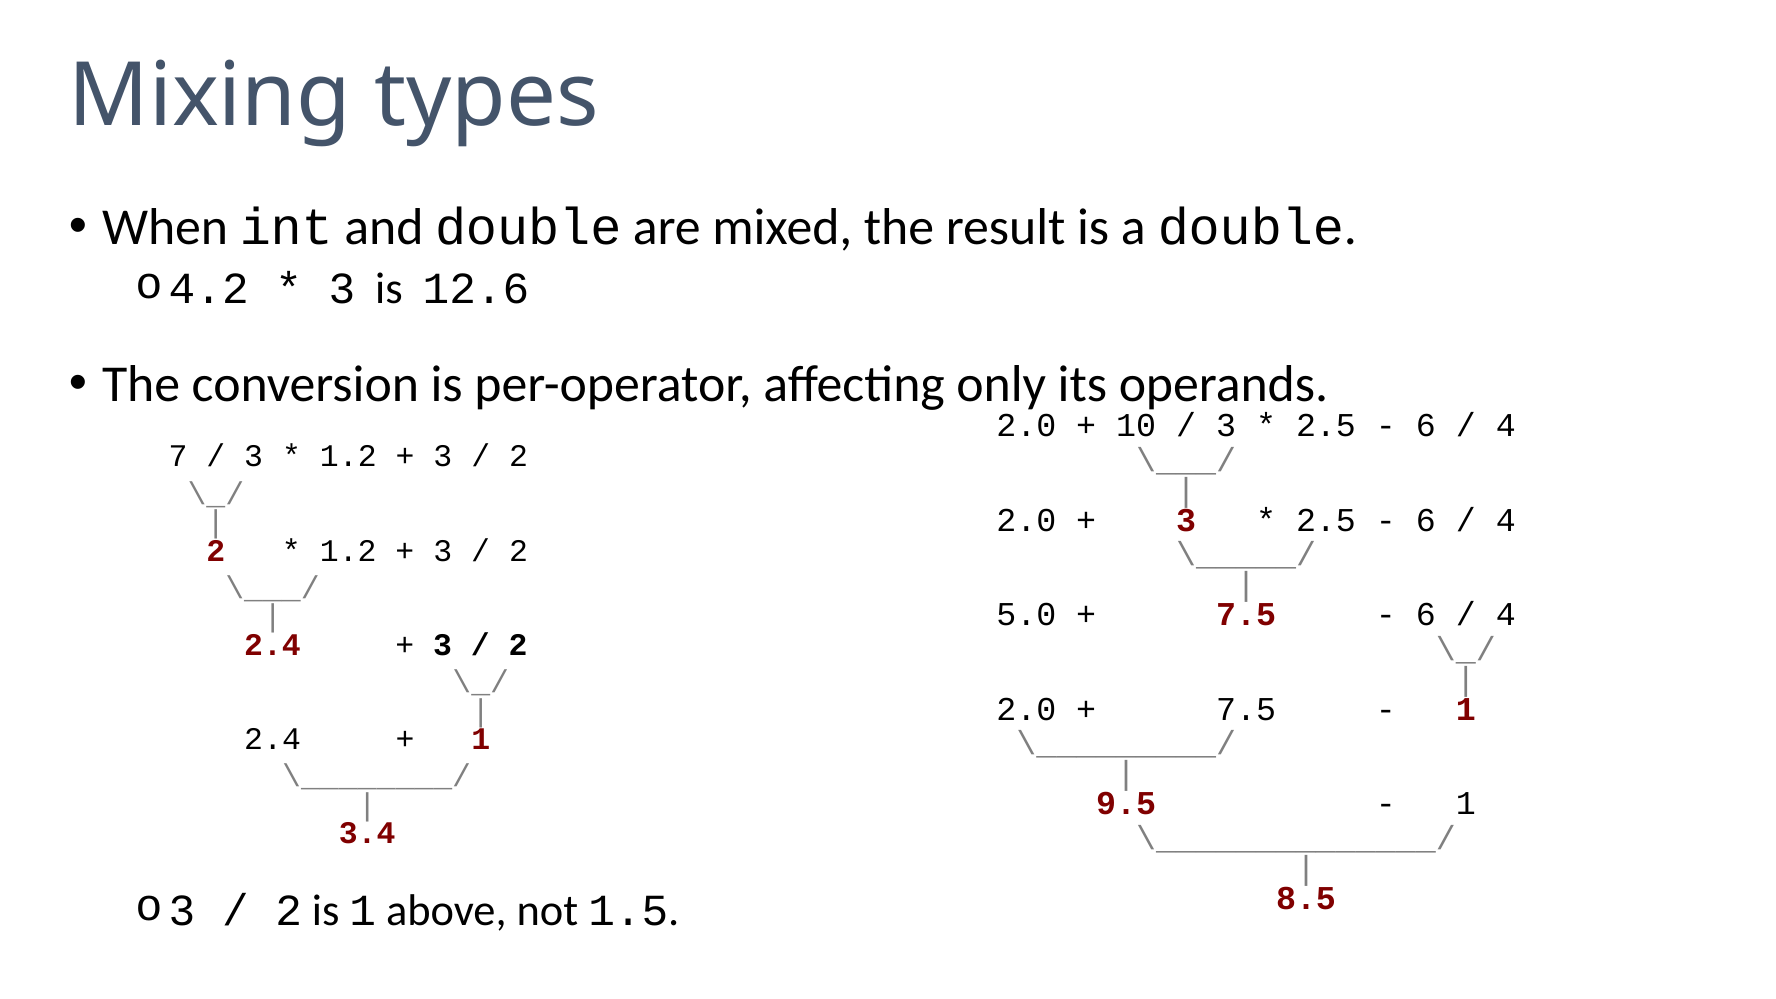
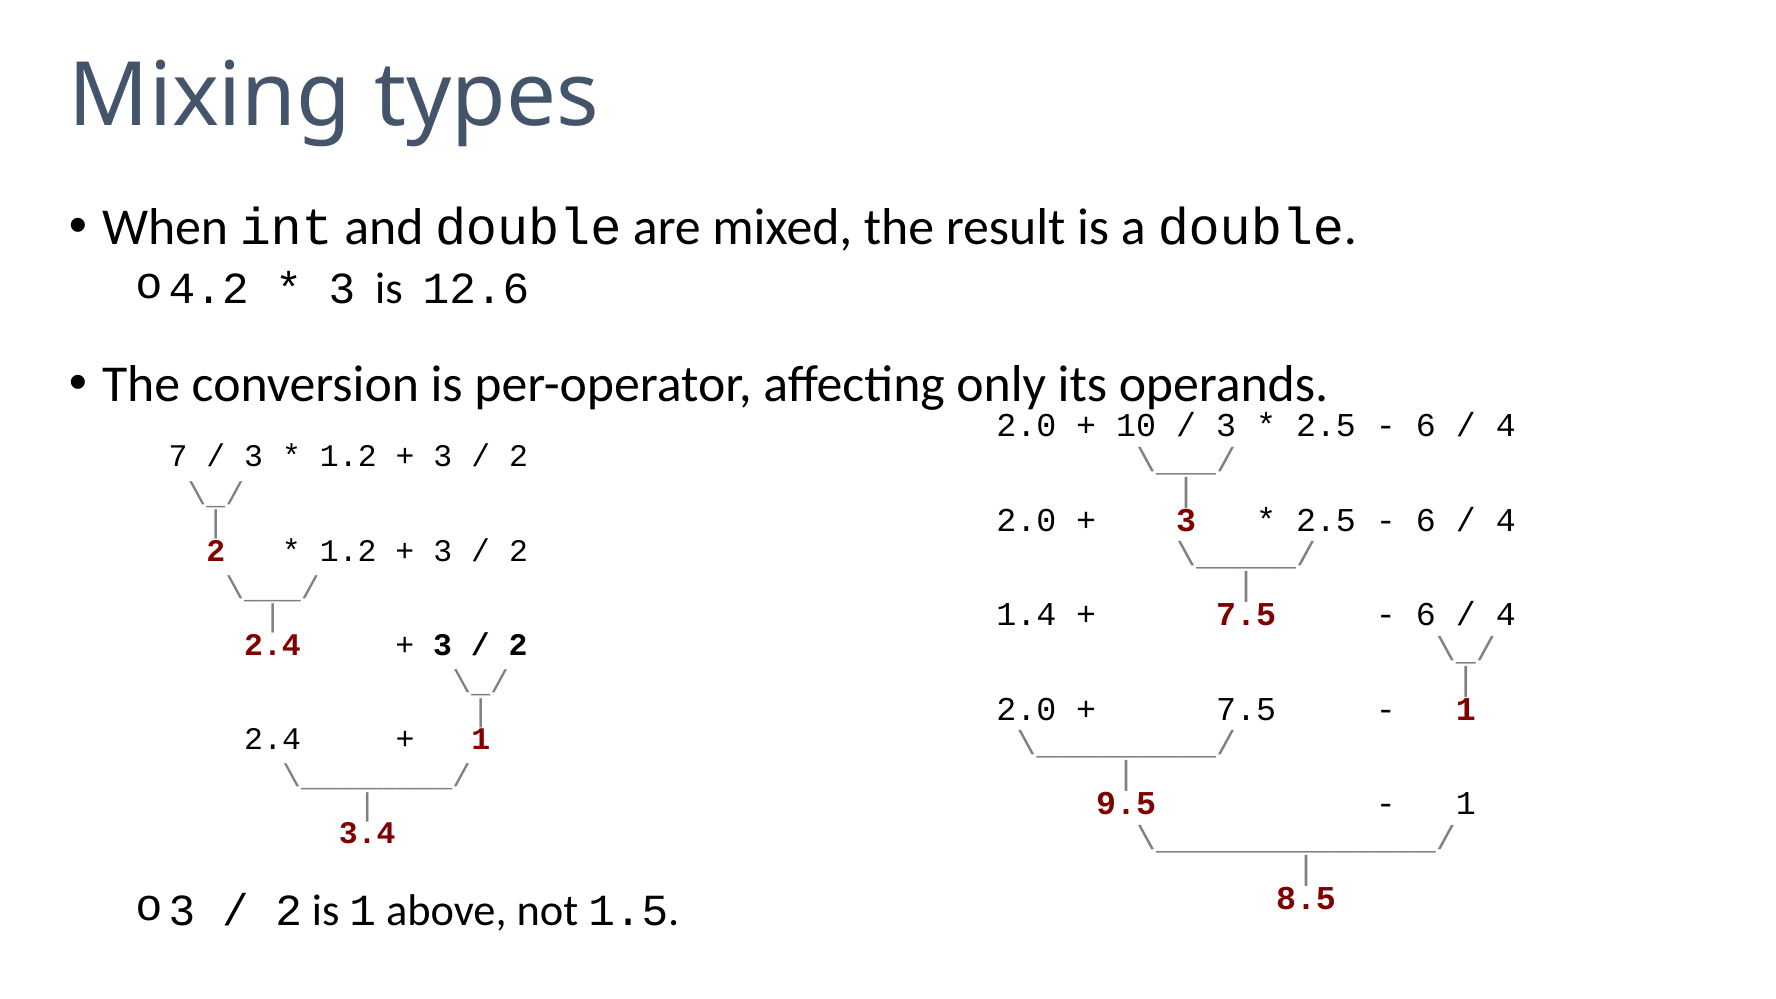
5.0: 5.0 -> 1.4 (1026, 615)
